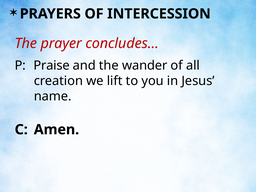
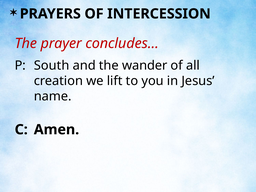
Praise: Praise -> South (52, 66)
